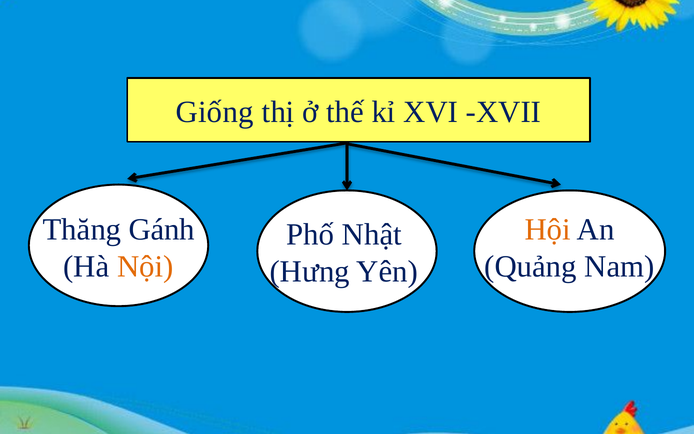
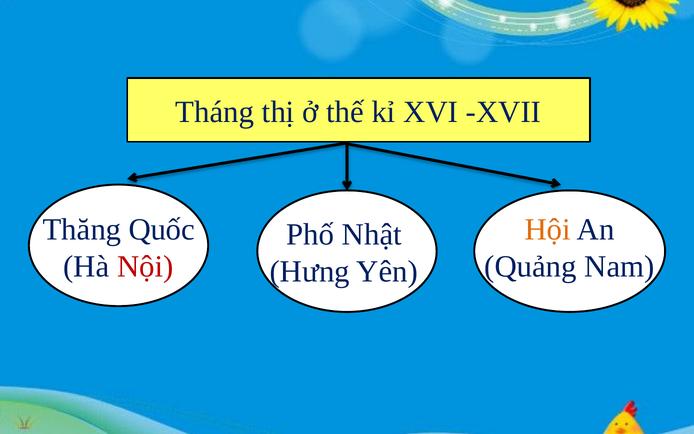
Giống: Giống -> Tháng (215, 112)
Gánh: Gánh -> Quốc (162, 229)
Nội colour: orange -> red (145, 266)
